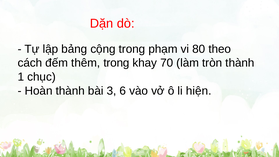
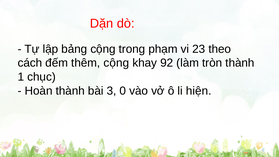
80: 80 -> 23 (199, 49)
thêm trong: trong -> cộng (116, 63)
70: 70 -> 92 (167, 63)
6: 6 -> 0 (123, 91)
